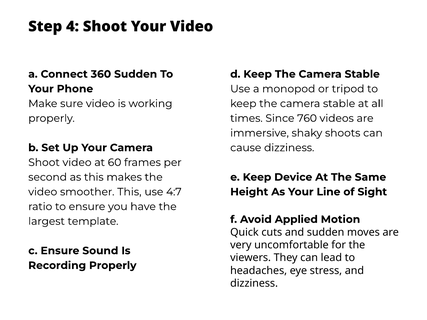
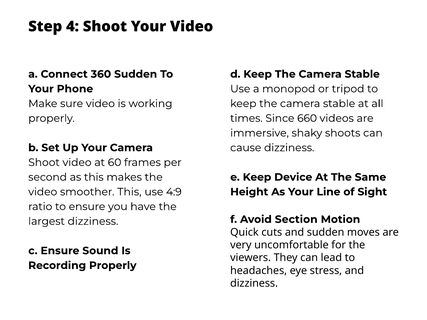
760: 760 -> 660 (307, 118)
4:7: 4:7 -> 4:9 (174, 192)
Applied: Applied -> Section (296, 220)
largest template: template -> dizziness (93, 221)
